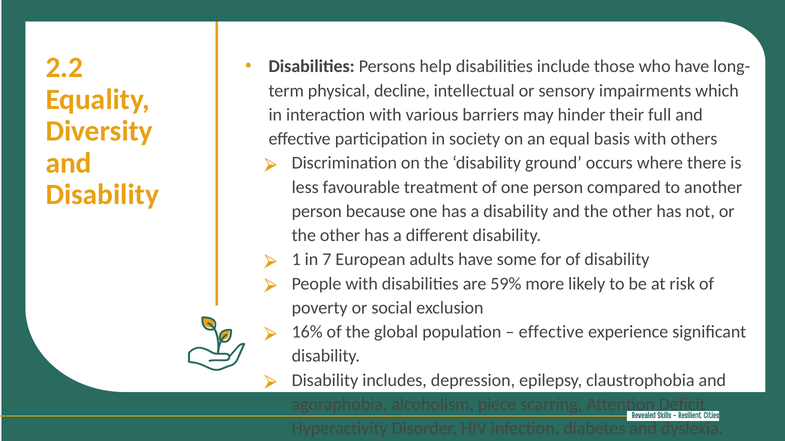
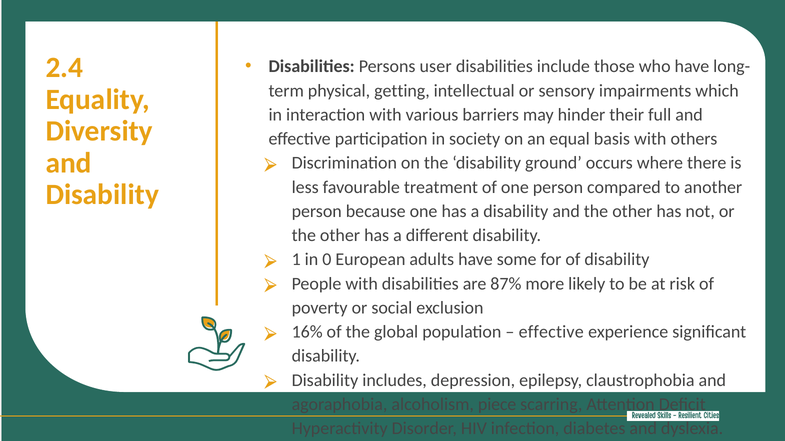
2.2: 2.2 -> 2.4 (64, 68)
help: help -> user (436, 67)
decline: decline -> getting (402, 91)
7: 7 -> 0 (327, 260)
59%: 59% -> 87% (506, 284)
